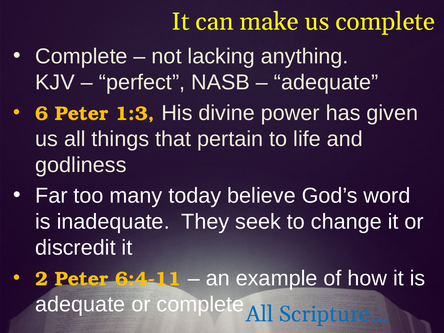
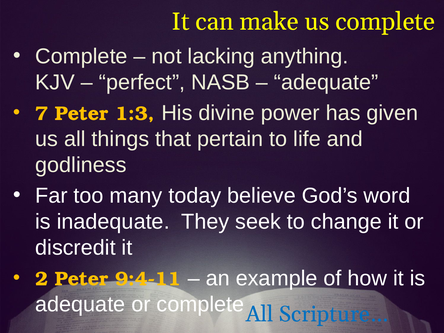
6: 6 -> 7 (42, 114)
6:4-11: 6:4-11 -> 9:4-11 (148, 279)
